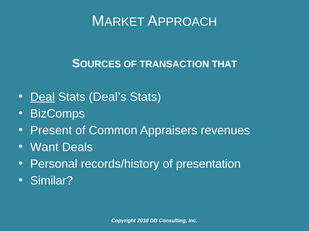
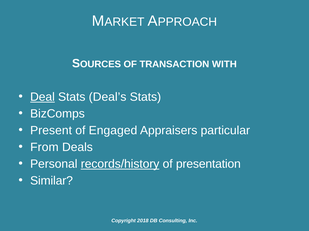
THAT: THAT -> WITH (224, 64)
Common: Common -> Engaged (113, 131)
revenues: revenues -> particular (225, 131)
Want: Want -> From (44, 148)
records/history underline: none -> present (120, 164)
